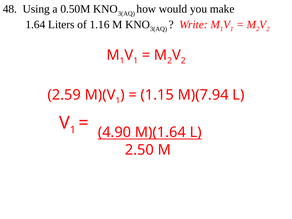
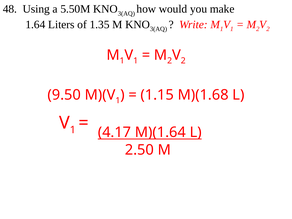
0.50M: 0.50M -> 5.50M (75, 9)
1.16: 1.16 -> 1.35 (100, 25)
2.59: 2.59 -> 9.50 (64, 95)
M)(7.94: M)(7.94 -> M)(1.68 (203, 95)
4.90: 4.90 -> 4.17 (114, 132)
